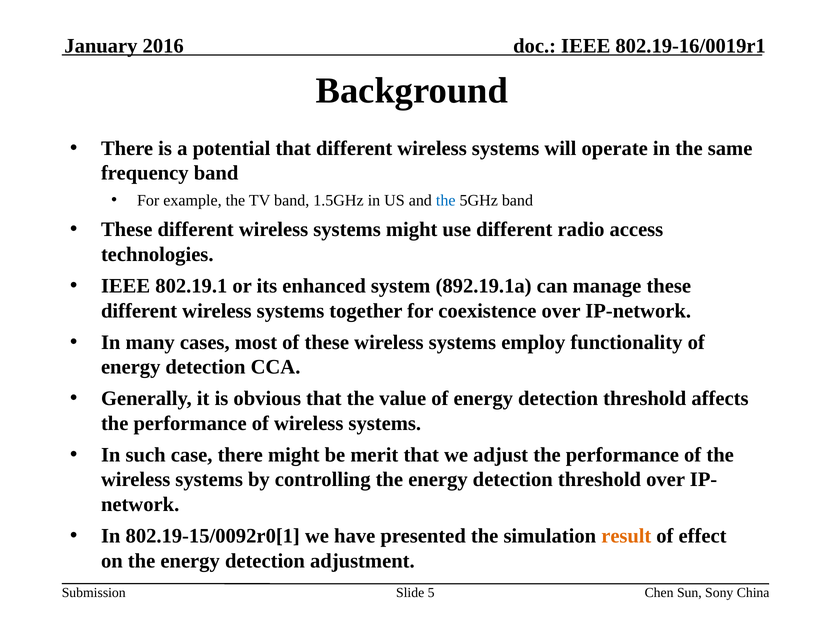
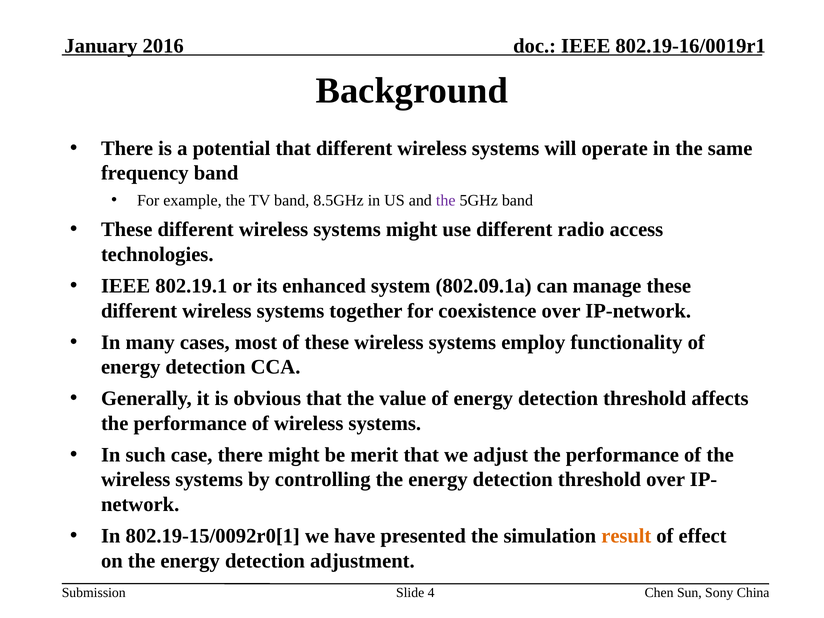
1.5GHz: 1.5GHz -> 8.5GHz (338, 201)
the colour: blue -> purple (446, 201)
892.19.1a: 892.19.1a -> 802.09.1a (484, 286)
5: 5 -> 4 (431, 593)
